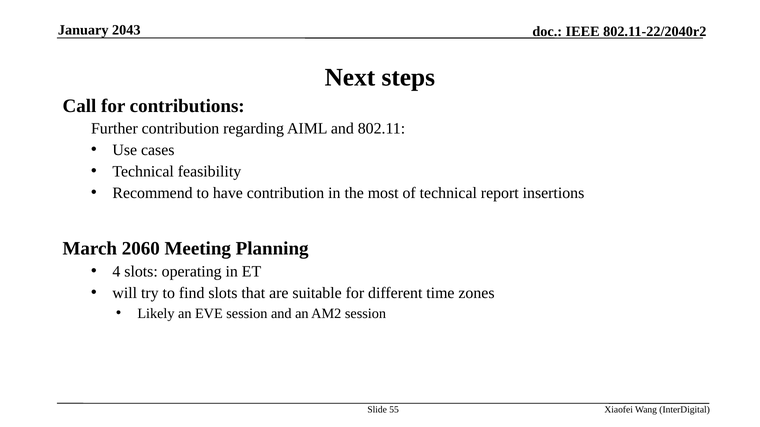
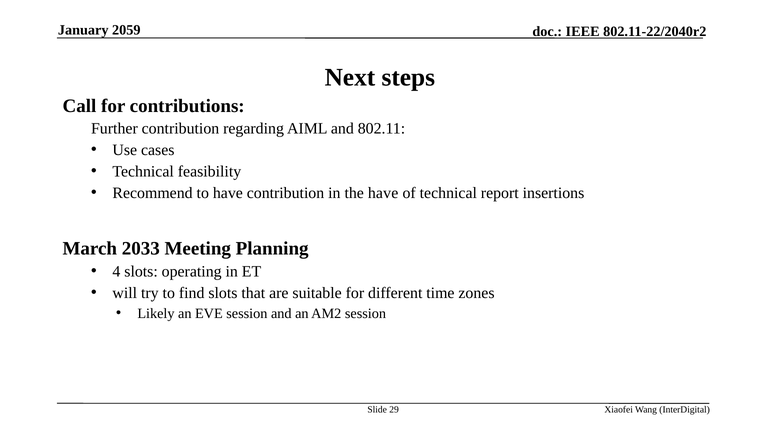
2043: 2043 -> 2059 (126, 30)
the most: most -> have (383, 193)
2060: 2060 -> 2033 (141, 249)
55: 55 -> 29 (394, 410)
